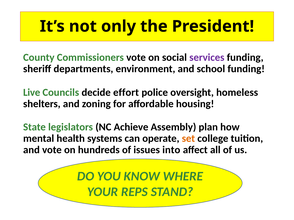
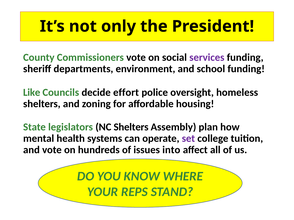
Live: Live -> Like (32, 93)
NC Achieve: Achieve -> Shelters (131, 127)
set colour: orange -> purple (188, 139)
